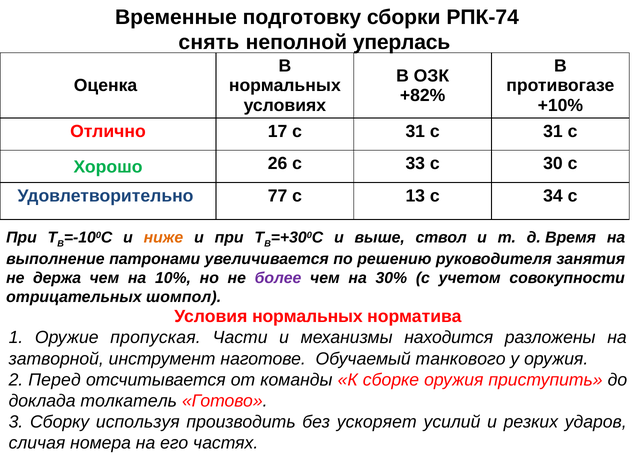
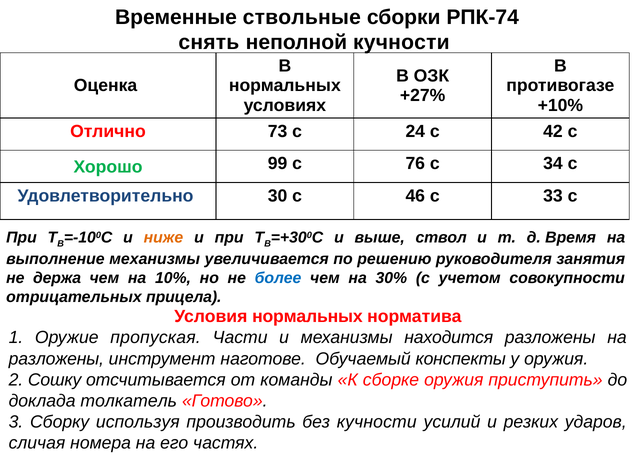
подготовку: подготовку -> ствольные (302, 17)
неполной уперлась: уперлась -> кучности (401, 43)
+82%: +82% -> +27% (423, 95)
17: 17 -> 73 (278, 131)
31: 31 -> 24 (415, 131)
31: 31 -> 42 (553, 131)
26: 26 -> 99 (278, 164)
33: 33 -> 76 (415, 164)
30: 30 -> 34 (553, 164)
77: 77 -> 30 (278, 196)
13: 13 -> 46 (415, 196)
34: 34 -> 33 (553, 196)
выполнение патронами: патронами -> механизмы (155, 259)
более colour: purple -> blue (278, 278)
шомпол: шомпол -> прицела (184, 297)
затворной: затворной -> разложены (56, 359)
танкового: танкового -> конспекты (461, 359)
Перед: Перед -> Сошку (55, 380)
без ускоряет: ускоряет -> кучности (377, 422)
